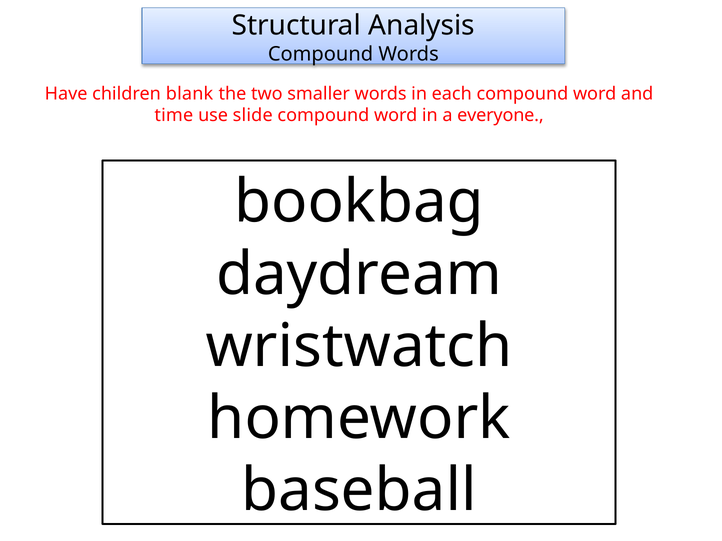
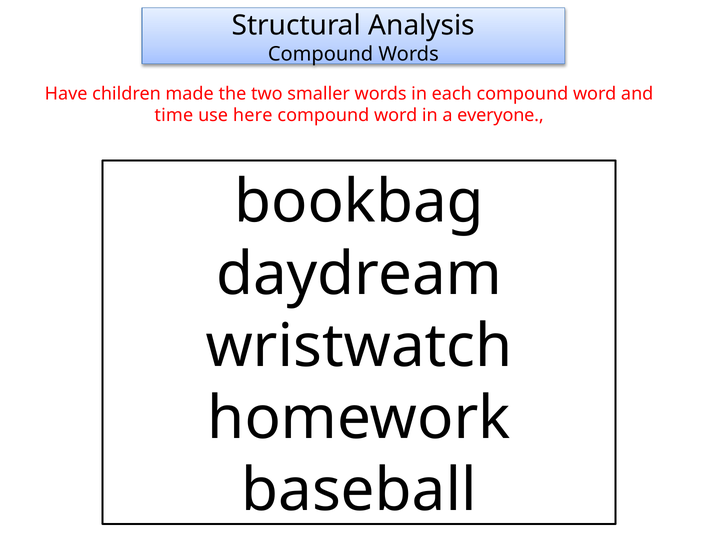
blank: blank -> made (190, 94)
slide: slide -> here (253, 115)
